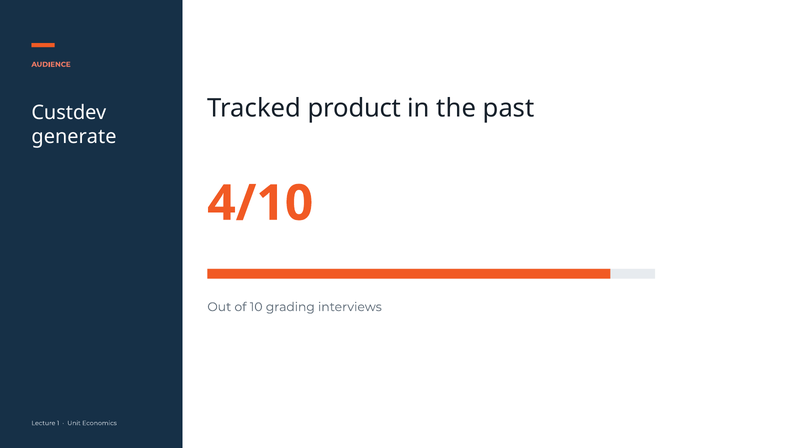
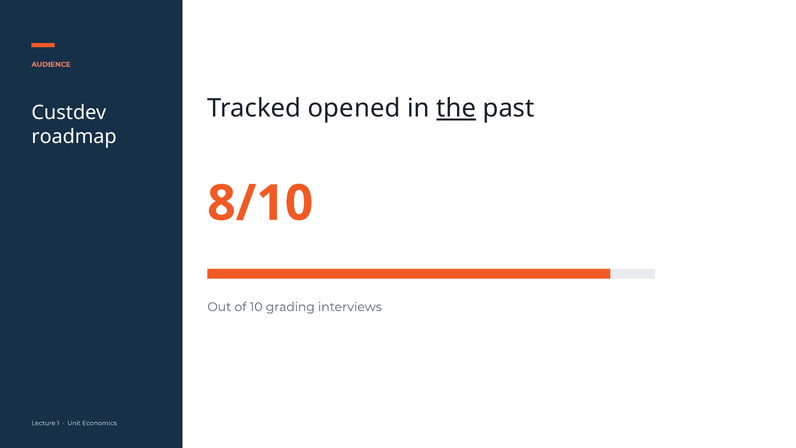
product: product -> opened (354, 108)
the underline: none -> present (456, 108)
generate: generate -> roadmap (74, 137)
4/10: 4/10 -> 8/10 (260, 203)
